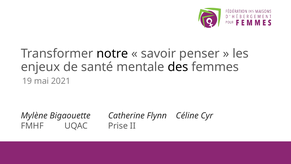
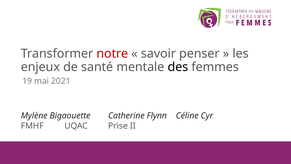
notre colour: black -> red (112, 54)
